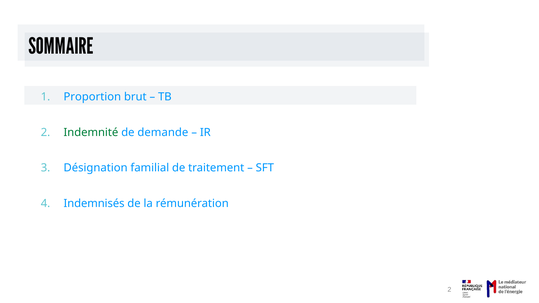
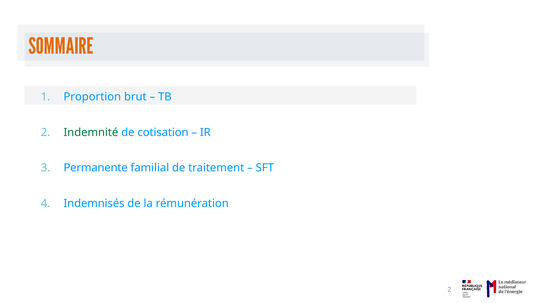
SOMMAIRE colour: black -> orange (61, 46)
demande: demande -> cotisation (163, 132)
Désignation: Désignation -> Permanente (96, 168)
